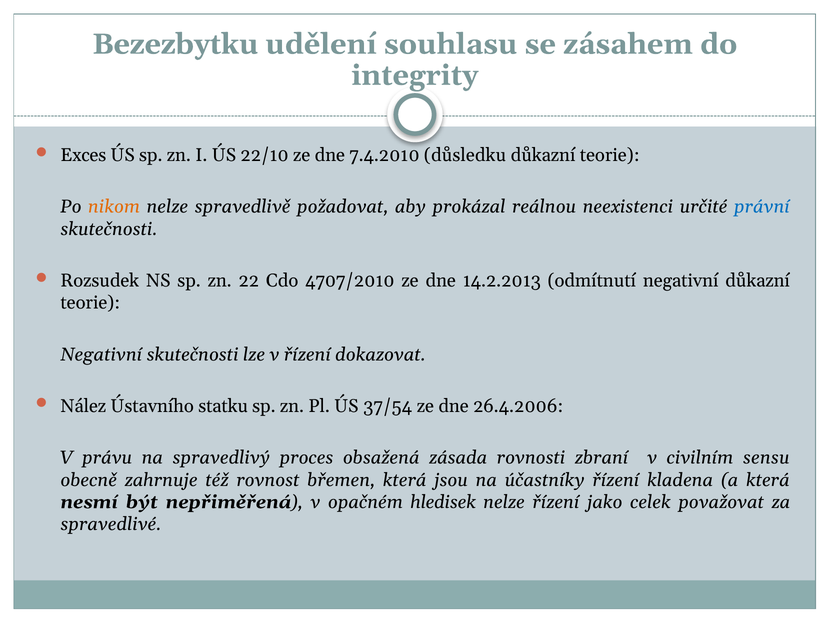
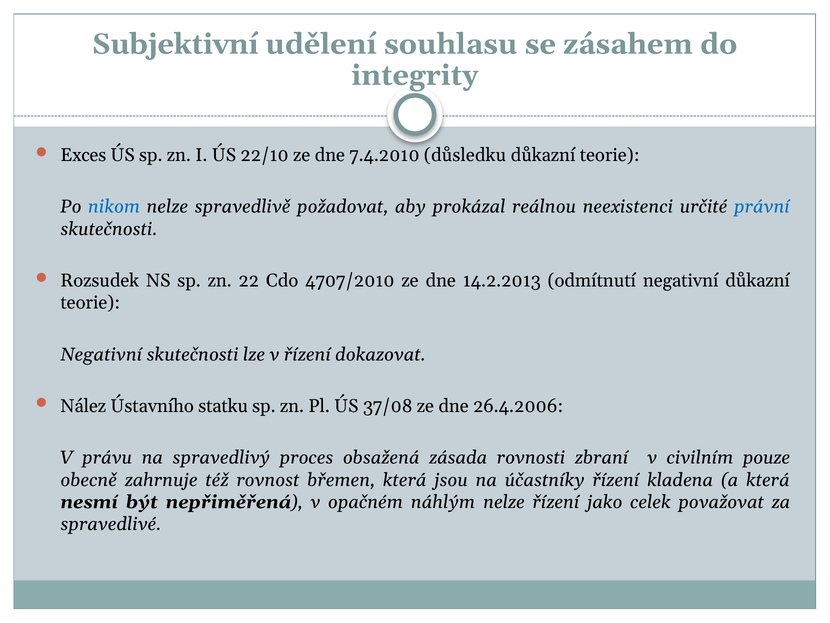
Bezezbytku: Bezezbytku -> Subjektivní (175, 44)
nikom colour: orange -> blue (114, 207)
37/54: 37/54 -> 37/08 (388, 406)
sensu: sensu -> pouze (766, 457)
hledisek: hledisek -> náhlým (443, 502)
